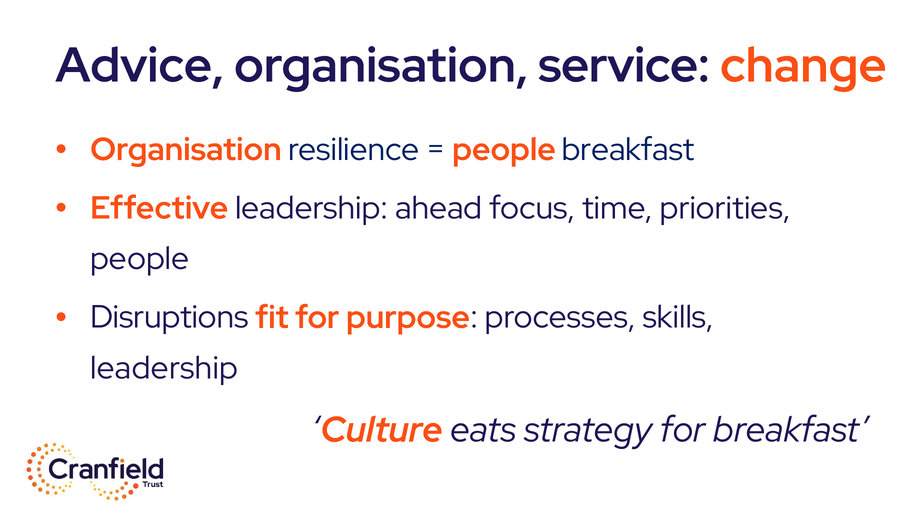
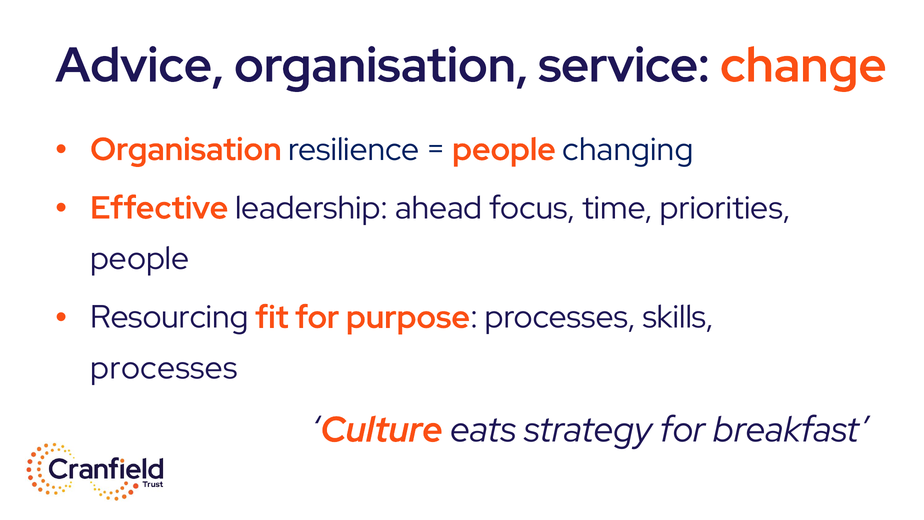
people breakfast: breakfast -> changing (628, 149)
Disruptions: Disruptions -> Resourcing (169, 317)
leadership: leadership -> processes (164, 368)
